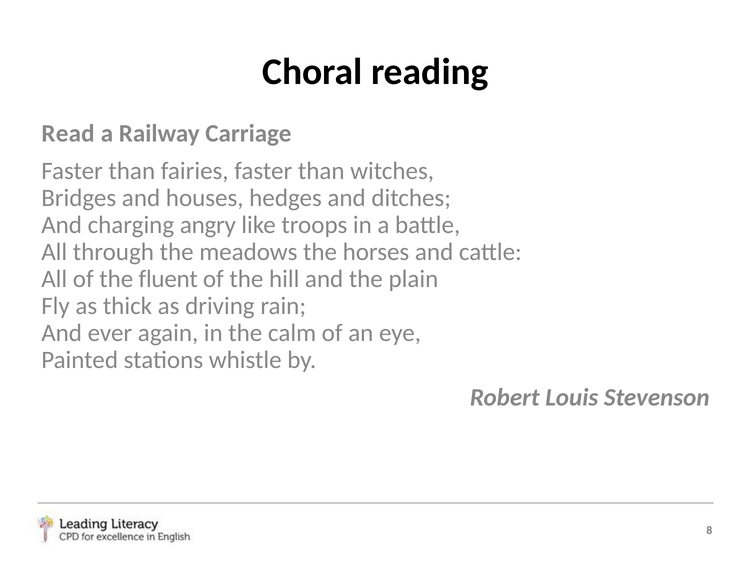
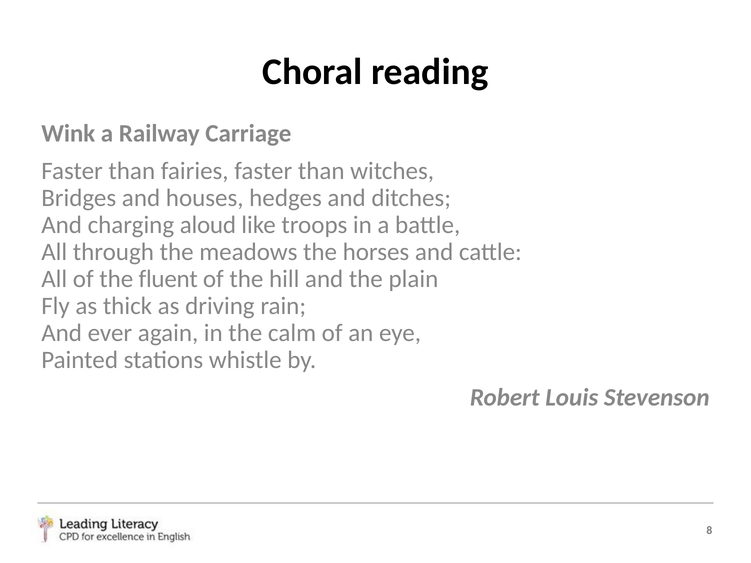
Read: Read -> Wink (68, 134)
angry: angry -> aloud (208, 225)
